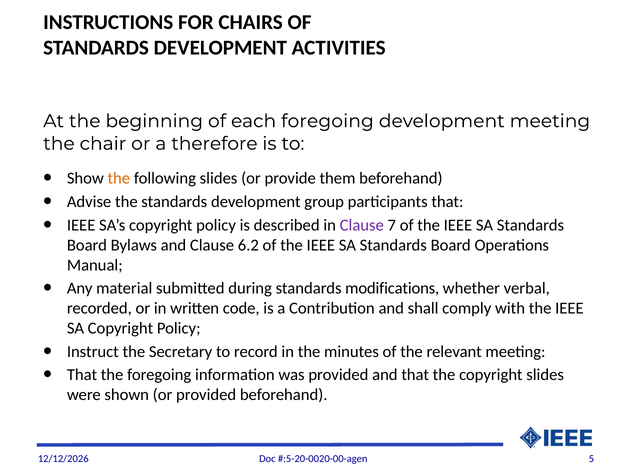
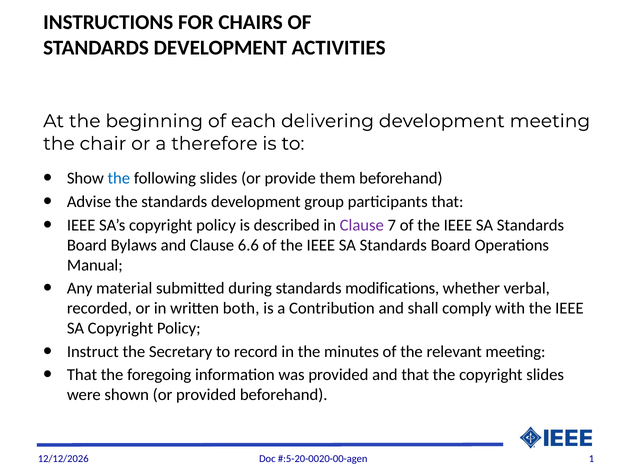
each foregoing: foregoing -> delivering (328, 121)
the colour: orange -> blue (119, 178)
6.2: 6.2 -> 6.6 (248, 245)
code: code -> both (241, 308)
5: 5 -> 1 (591, 459)
